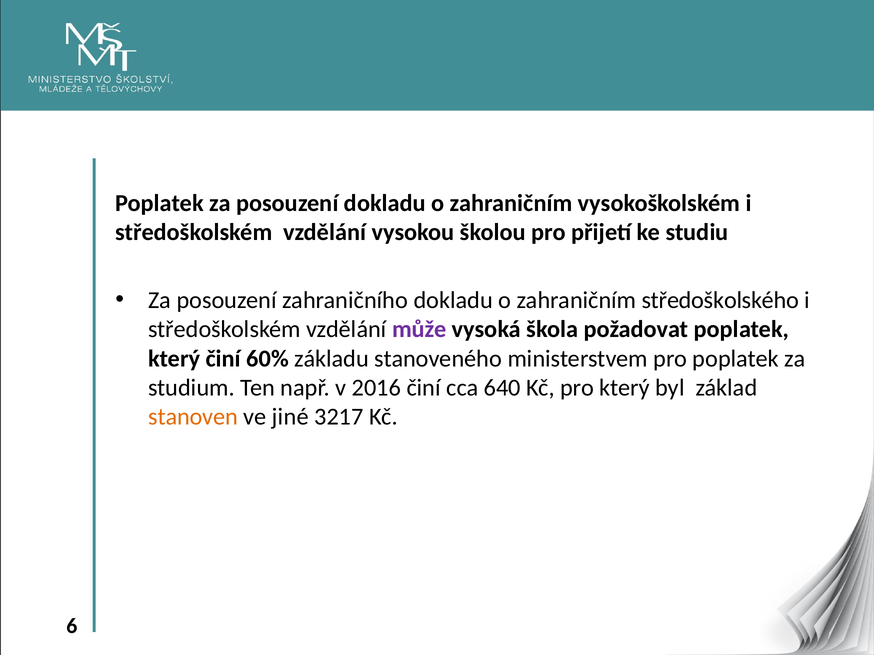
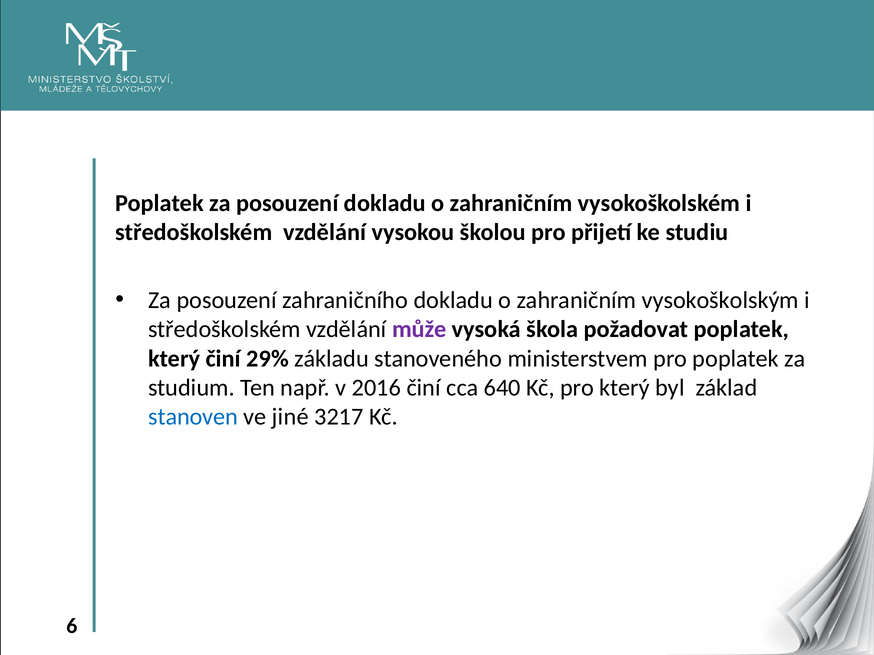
středoškolského: středoškolského -> vysokoškolským (720, 301)
60%: 60% -> 29% (268, 359)
stanoven colour: orange -> blue (193, 417)
